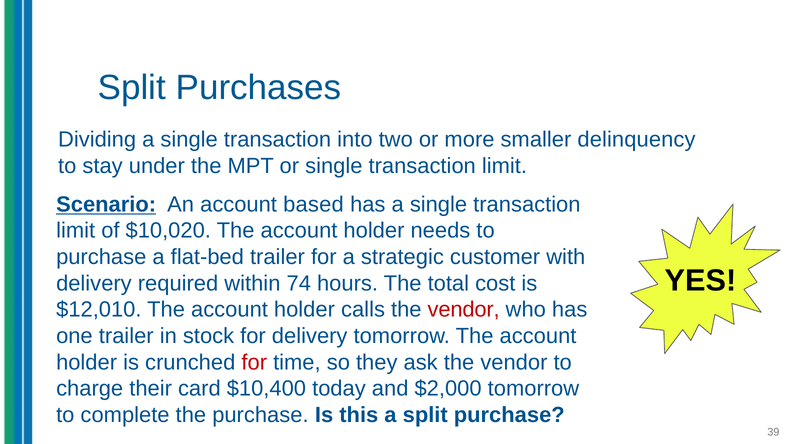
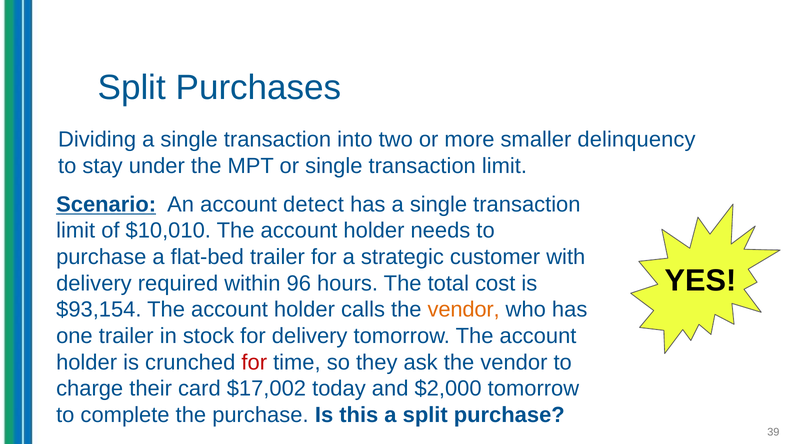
based: based -> detect (313, 204)
$10,020: $10,020 -> $10,010 (168, 231)
74: 74 -> 96 (299, 283)
$12,010: $12,010 -> $93,154 (99, 310)
vendor colour: red -> orange (464, 310)
$10,400: $10,400 -> $17,002 (266, 389)
